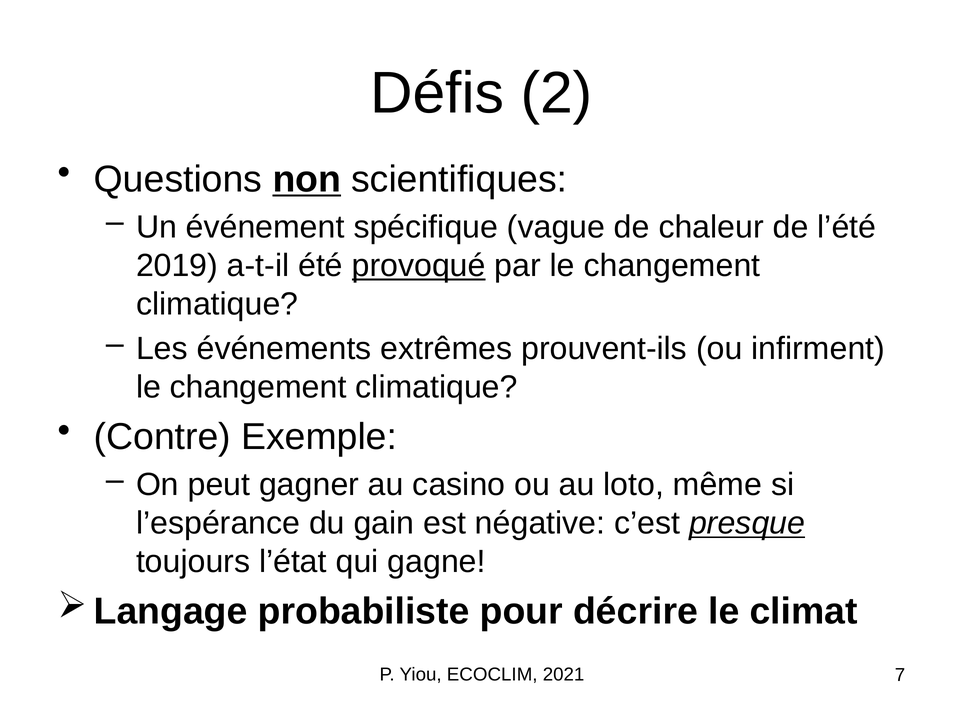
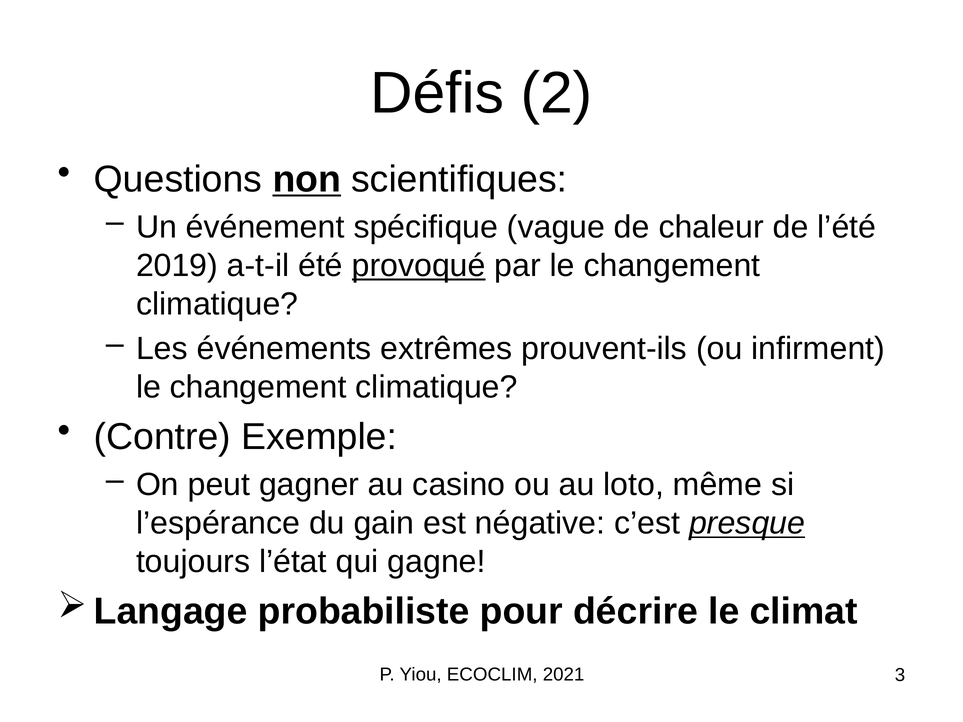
7: 7 -> 3 (900, 675)
